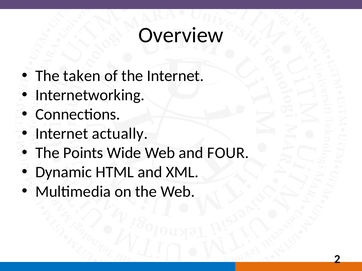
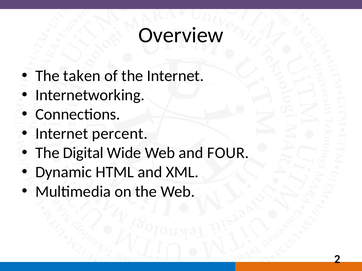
actually: actually -> percent (120, 134)
Points: Points -> Digital (83, 153)
